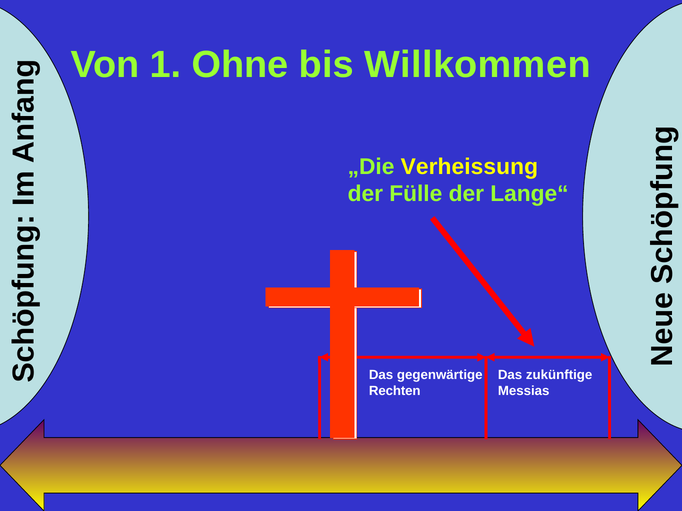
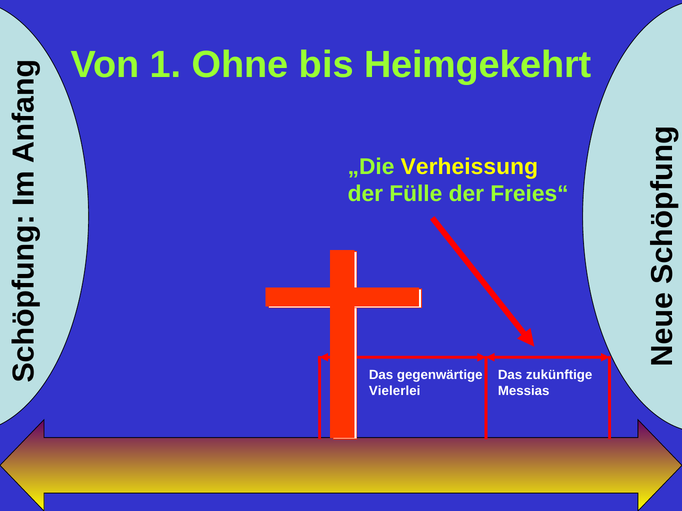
Willkommen: Willkommen -> Heimgekehrt (478, 65)
Lange“: Lange“ -> Freies“ (529, 194)
Rechten: Rechten -> Vielerlei (395, 391)
